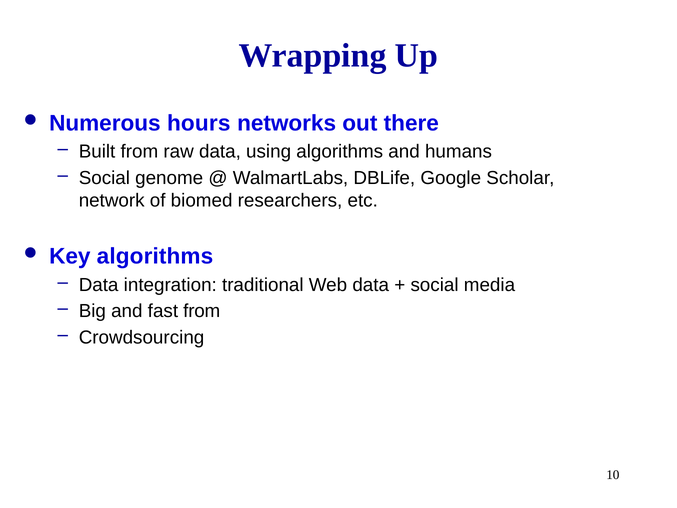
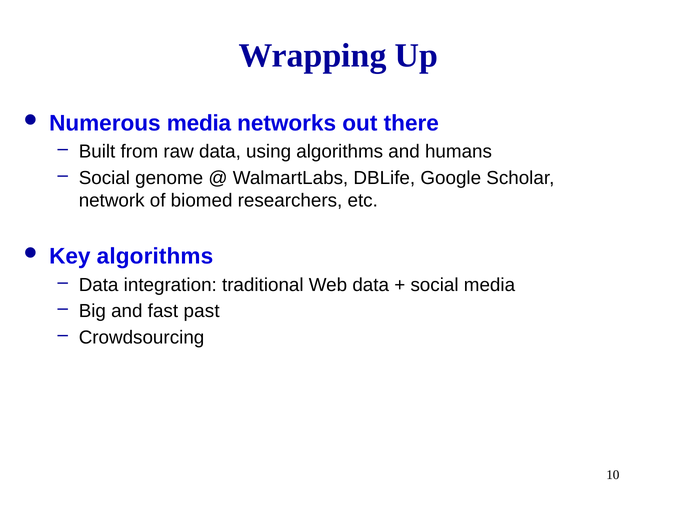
Numerous hours: hours -> media (199, 123)
fast from: from -> past (202, 311)
